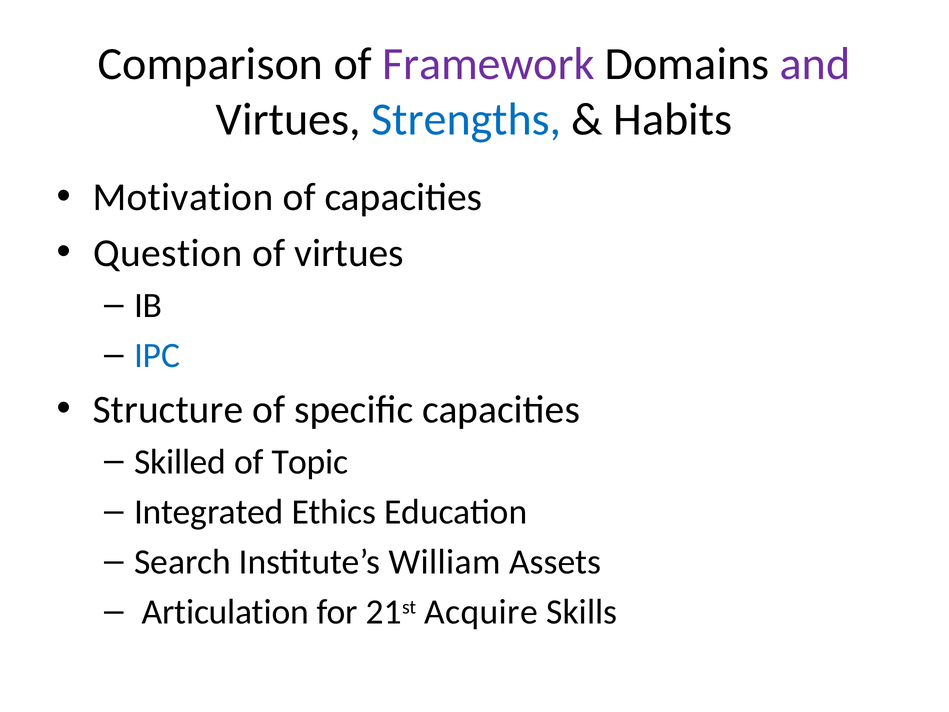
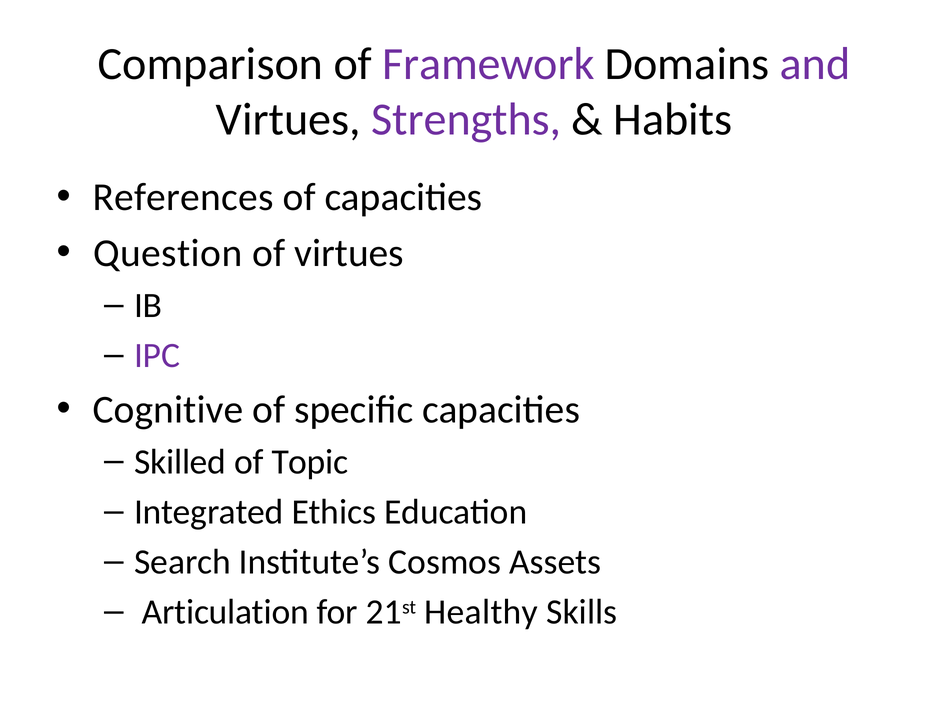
Strengths colour: blue -> purple (466, 120)
Motivation: Motivation -> References (183, 197)
IPC colour: blue -> purple (157, 356)
Structure: Structure -> Cognitive (168, 409)
William: William -> Cosmos (445, 562)
Acquire: Acquire -> Healthy (481, 612)
